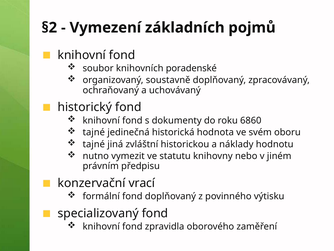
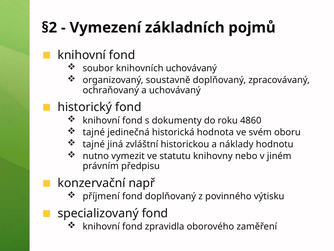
knihovních poradenské: poradenské -> uchovávaný (191, 68)
6860: 6860 -> 4860 (251, 120)
vrací: vrací -> např (142, 183)
formální: formální -> příjmení (101, 196)
